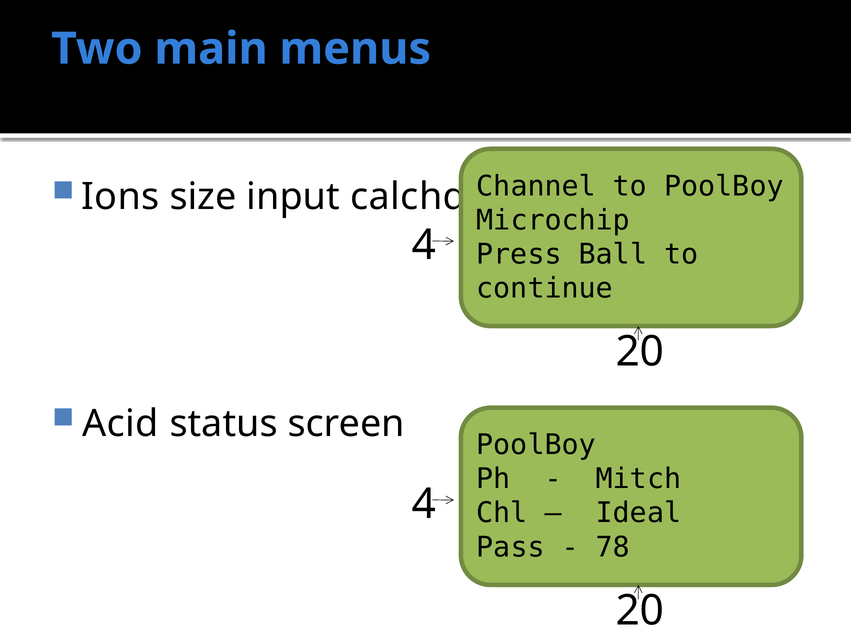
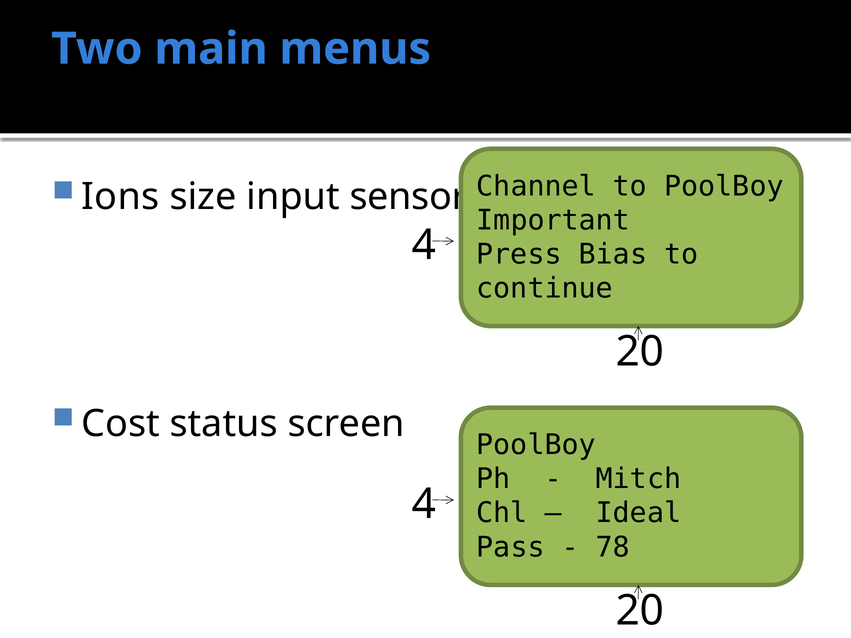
calchd: calchd -> sensor (408, 197)
Microchip: Microchip -> Important (553, 220)
Ball: Ball -> Bias (613, 254)
Acid: Acid -> Cost (121, 424)
